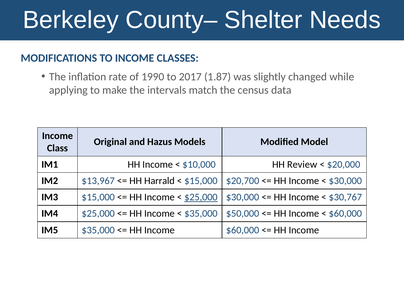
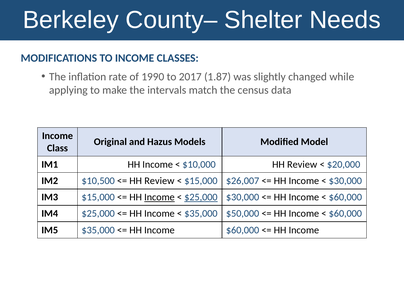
$13,967: $13,967 -> $10,500 (98, 181)
Harrald: Harrald -> Review (159, 181)
$20,700: $20,700 -> $26,007 (243, 181)
Income underline: none -> present (159, 197)
$30,767: $30,767 -> $60,000 (345, 197)
